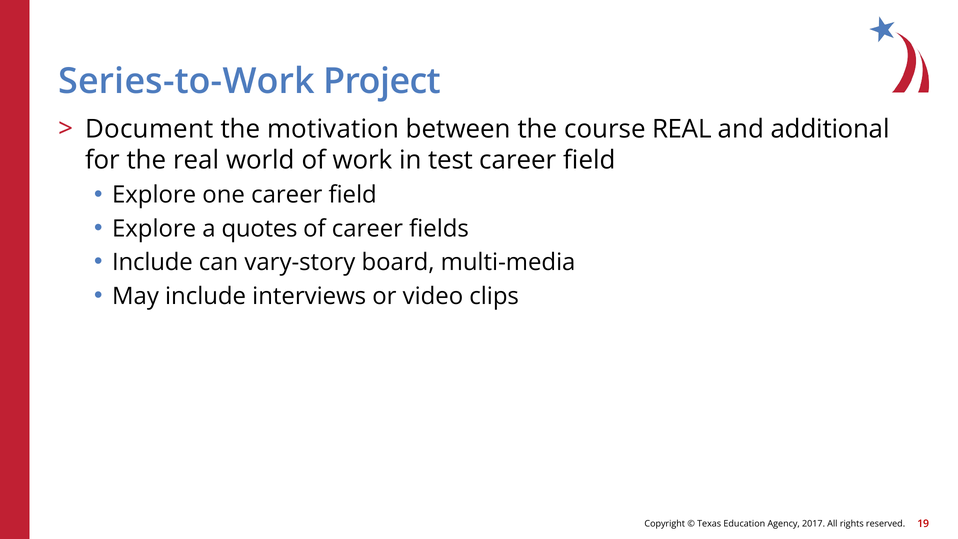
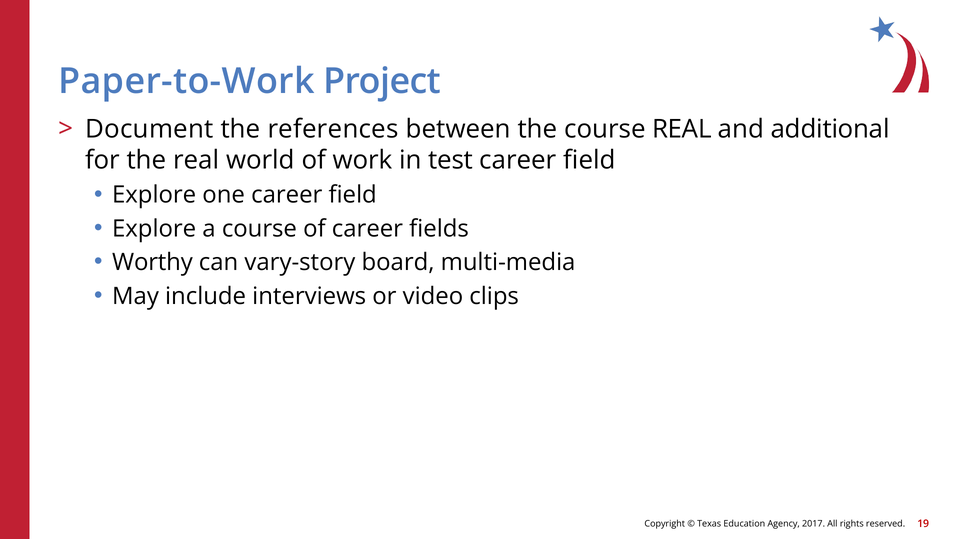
Series-to-Work: Series-to-Work -> Paper-to-Work (186, 81)
motivation: motivation -> references (333, 129)
a quotes: quotes -> course (259, 229)
Include: Include -> Worthy (152, 262)
